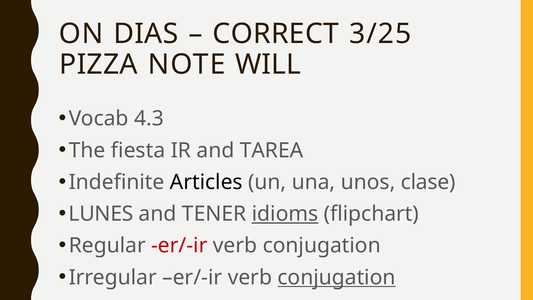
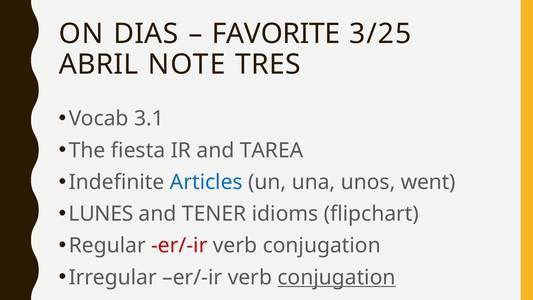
CORRECT: CORRECT -> FAVORITE (276, 34)
PIZZA: PIZZA -> ABRIL (98, 64)
WILL: WILL -> TRES (268, 64)
4.3: 4.3 -> 3.1 (149, 119)
Articles colour: black -> blue (206, 182)
clase: clase -> went (428, 182)
idioms underline: present -> none (285, 214)
